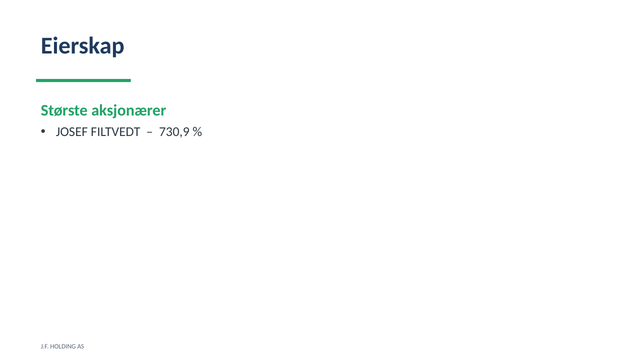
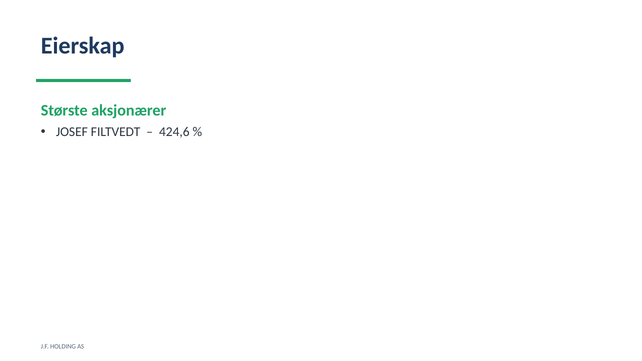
730,9: 730,9 -> 424,6 (174, 132)
